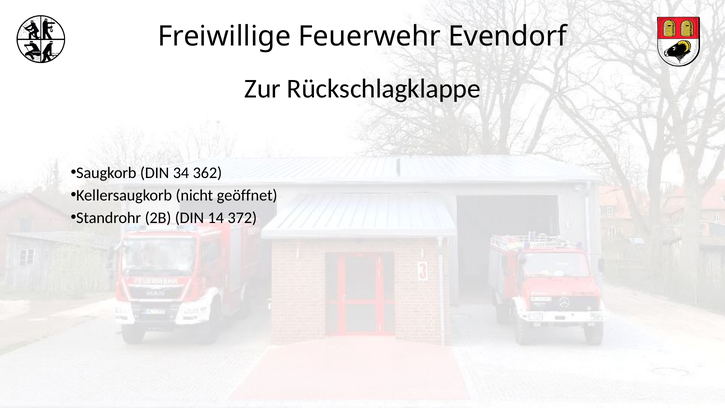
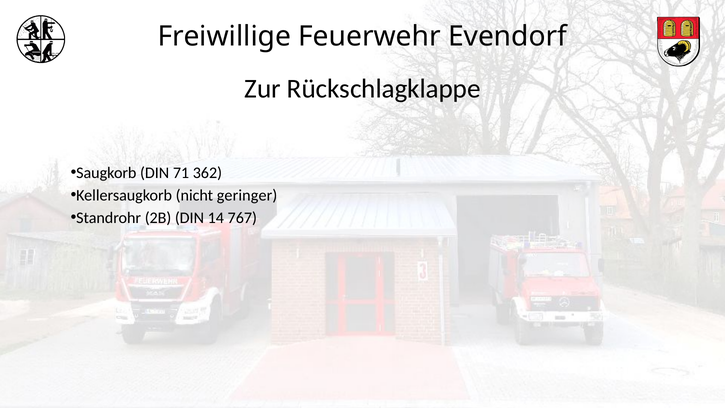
34: 34 -> 71 (181, 173)
geöffnet: geöffnet -> geringer (247, 195)
372: 372 -> 767 (242, 218)
